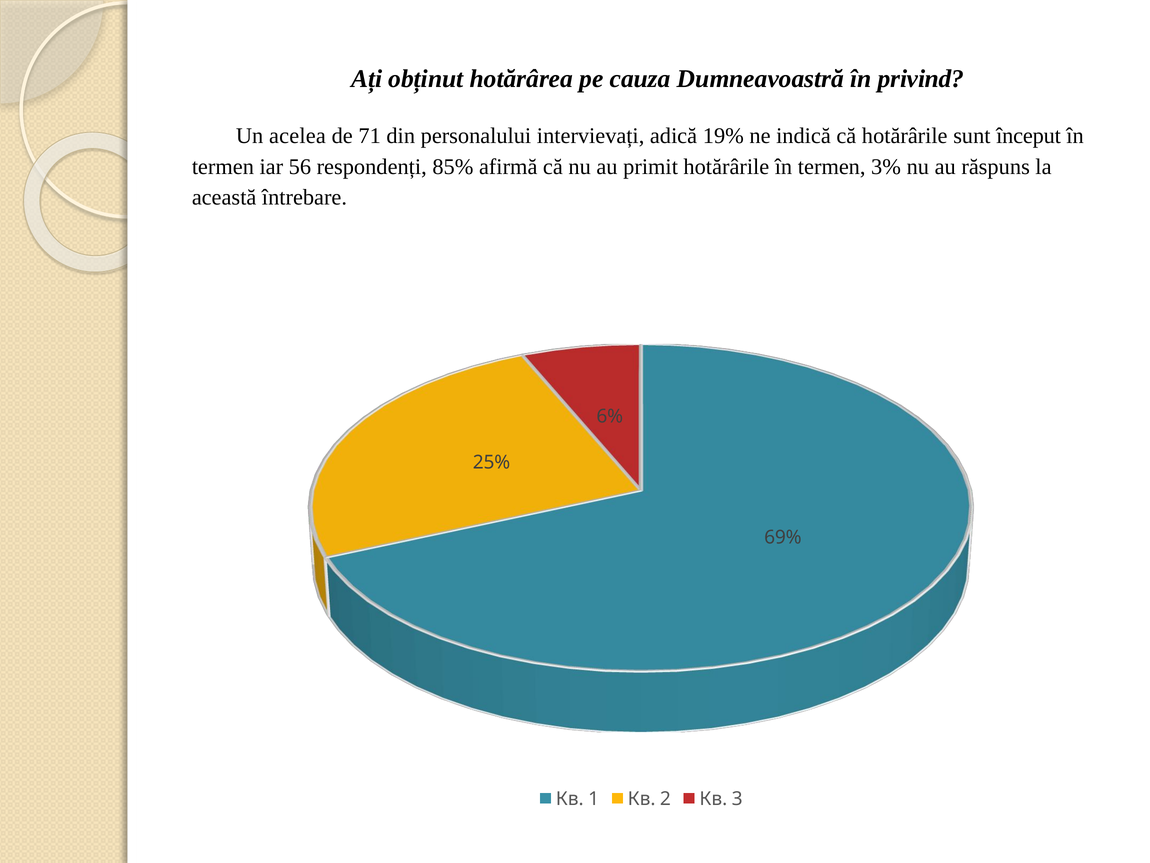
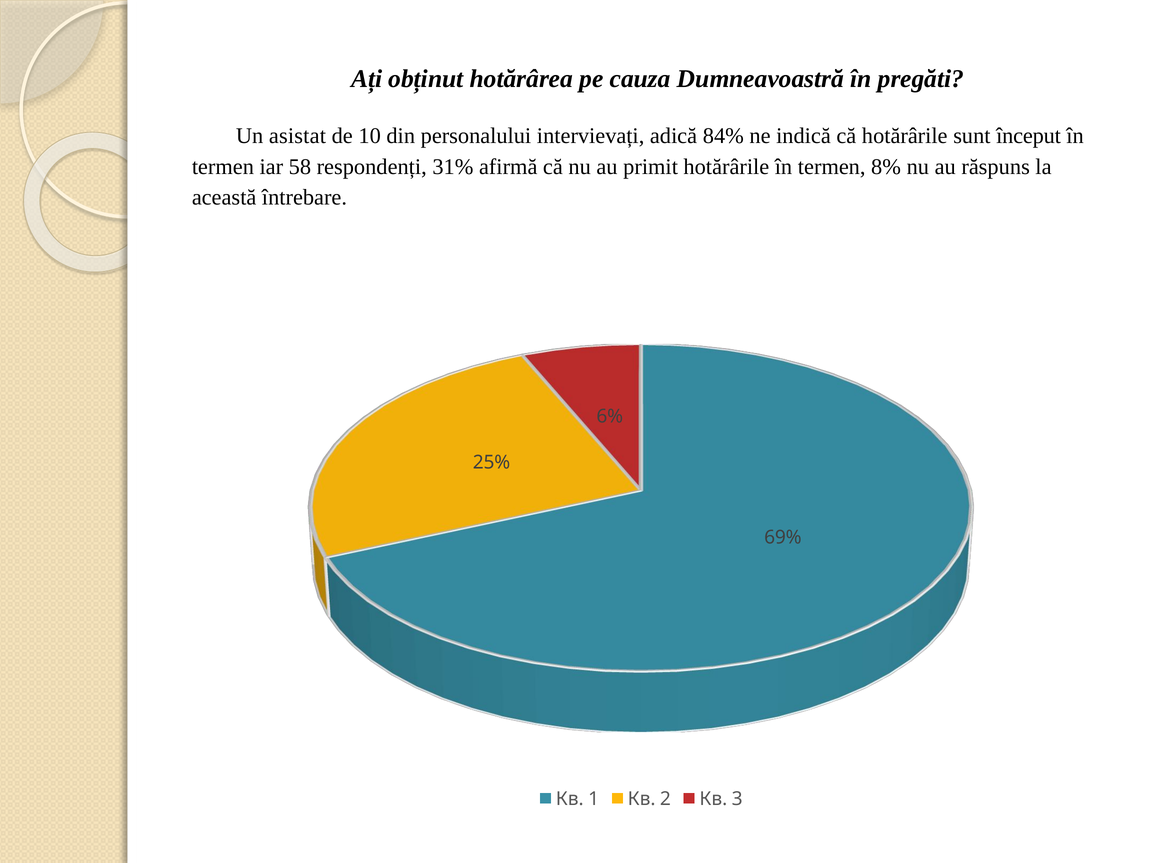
privind: privind -> pregăti (921, 79)
acelea: acelea -> asistat (297, 136)
71: 71 -> 10 (370, 136)
19%: 19% -> 84% (723, 136)
56: 56 -> 58 (300, 167)
85%: 85% -> 31% (453, 167)
3%: 3% -> 8% (886, 167)
